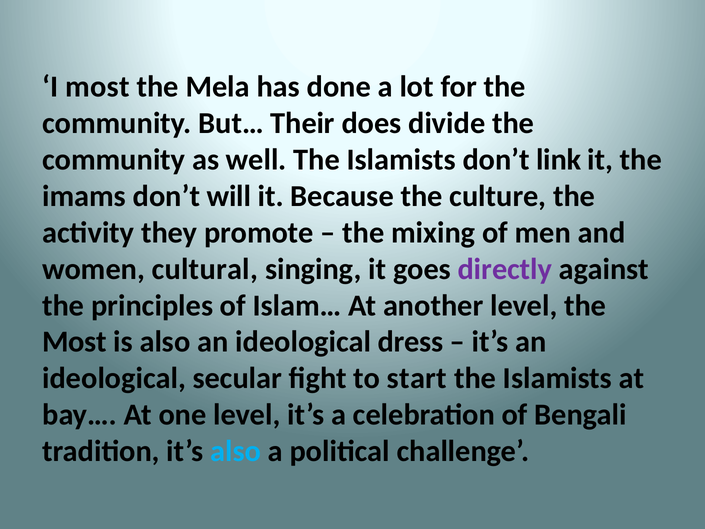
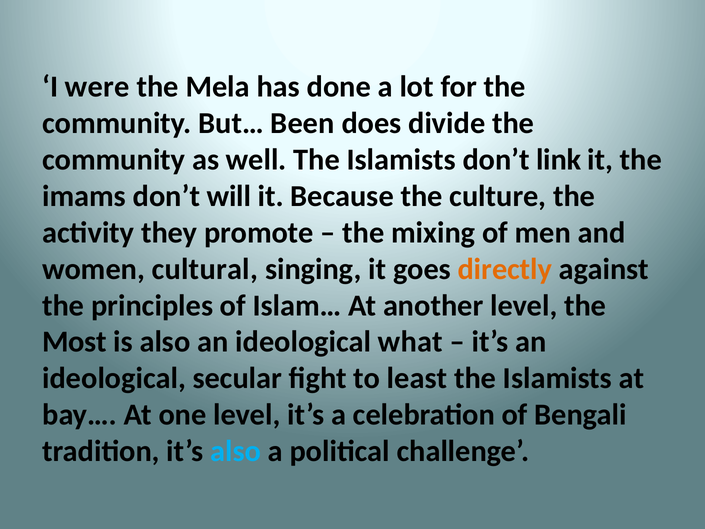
I most: most -> were (97, 87)
Their: Their -> Been (303, 123)
directly colour: purple -> orange (505, 269)
dress: dress -> what (410, 342)
start: start -> least (417, 378)
